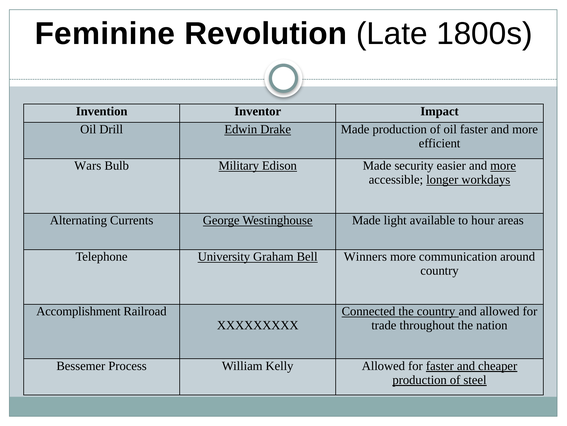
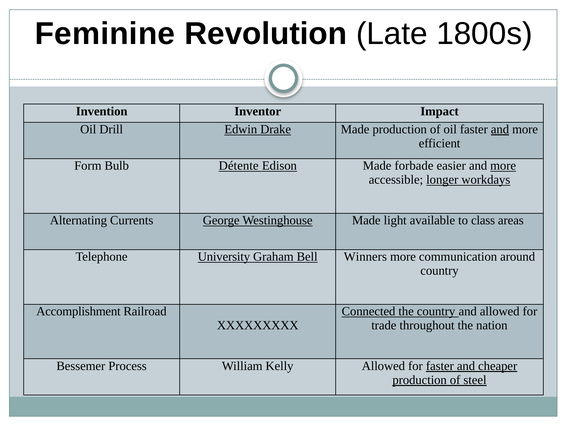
and underline: none -> present (500, 129)
Wars: Wars -> Form (88, 166)
Military: Military -> Détente (239, 166)
security: security -> forbade (414, 166)
hour: hour -> class (483, 220)
